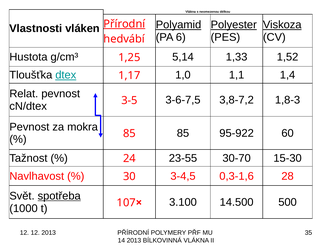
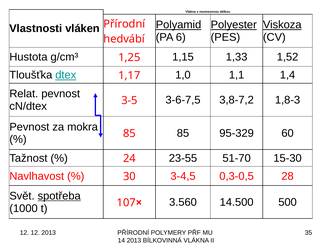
Přírodní underline: present -> none (124, 24)
5,14: 5,14 -> 1,15 (183, 57)
95-922: 95-922 -> 95-329 (237, 133)
30-70: 30-70 -> 51-70 (237, 158)
0,3-1,6: 0,3-1,6 -> 0,3-0,5 (237, 176)
3.100: 3.100 -> 3.560 (183, 202)
